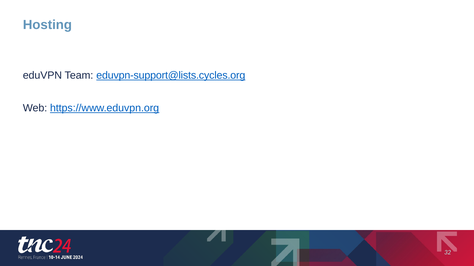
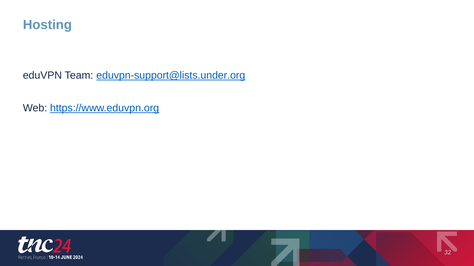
eduvpn-support@lists.cycles.org: eduvpn-support@lists.cycles.org -> eduvpn-support@lists.under.org (171, 76)
